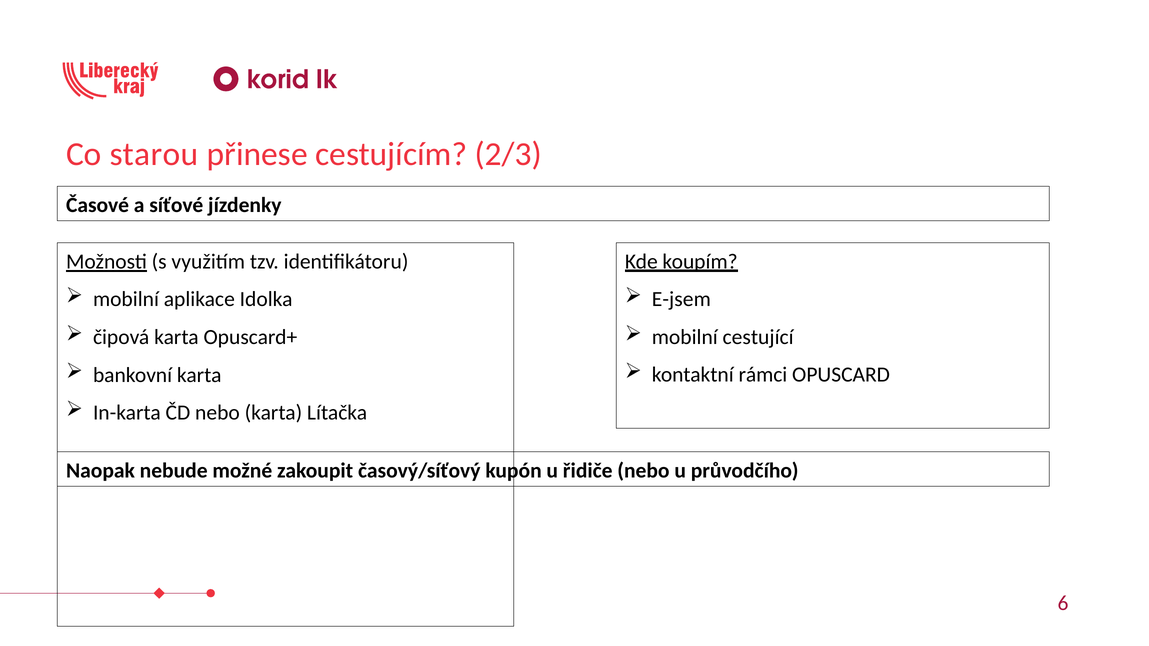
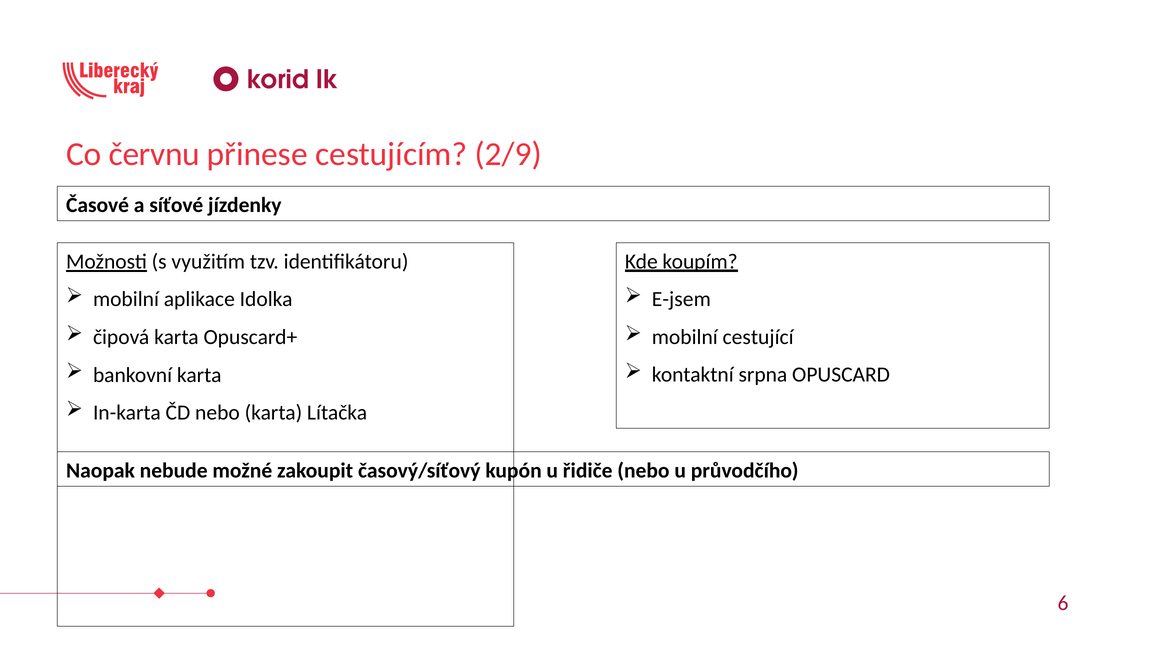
starou: starou -> červnu (154, 154)
2/3: 2/3 -> 2/9 (508, 154)
rámci: rámci -> srpna (763, 375)
